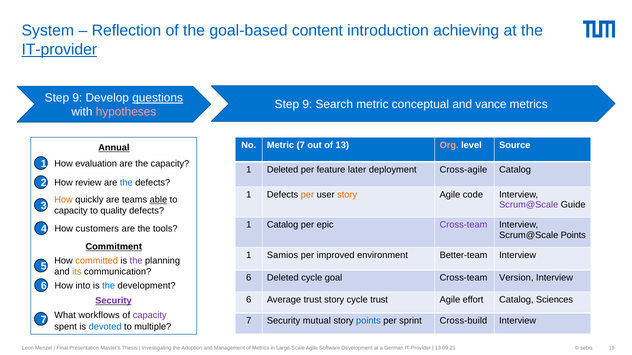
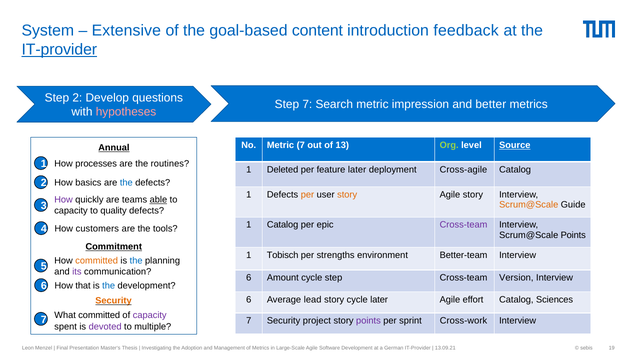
Reflection: Reflection -> Extensive (126, 31)
achieving: achieving -> feedback (466, 31)
9: 9 -> 2 (77, 98)
questions underline: present -> none (158, 98)
9: 9 -> 7 (307, 105)
conceptual: conceptual -> impression (420, 105)
vance: vance -> better (491, 105)
Org colour: pink -> light green (449, 145)
Source underline: none -> present (515, 145)
evaluation: evaluation -> processes (96, 164)
the capacity: capacity -> routines (170, 164)
review: review -> basics (88, 183)
Agile code: code -> story (473, 195)
How colour: orange -> purple (64, 200)
Scrum@Scale colour: purple -> orange (529, 205)
Samios: Samios -> Tobisch (283, 255)
improved: improved -> strengths (336, 255)
the colour: purple -> blue (136, 261)
its colour: orange -> purple (77, 272)
6 Deleted: Deleted -> Amount (283, 278)
cycle goal: goal -> step (334, 278)
into: into -> that (83, 286)
Average trust: trust -> lead (313, 300)
cycle trust: trust -> later (379, 300)
Security colour: purple -> orange (114, 301)
What workflows: workflows -> committed (99, 316)
mutual: mutual -> project (317, 321)
points colour: blue -> purple (368, 321)
Cross-build: Cross-build -> Cross-work (463, 321)
devoted colour: blue -> purple (105, 327)
